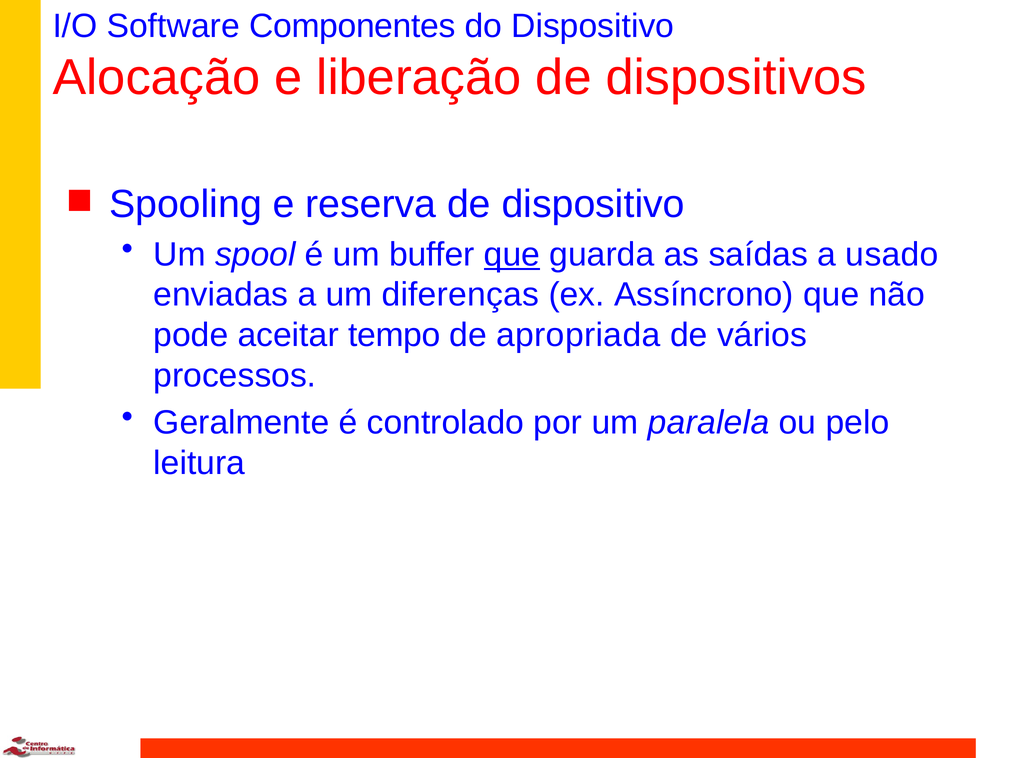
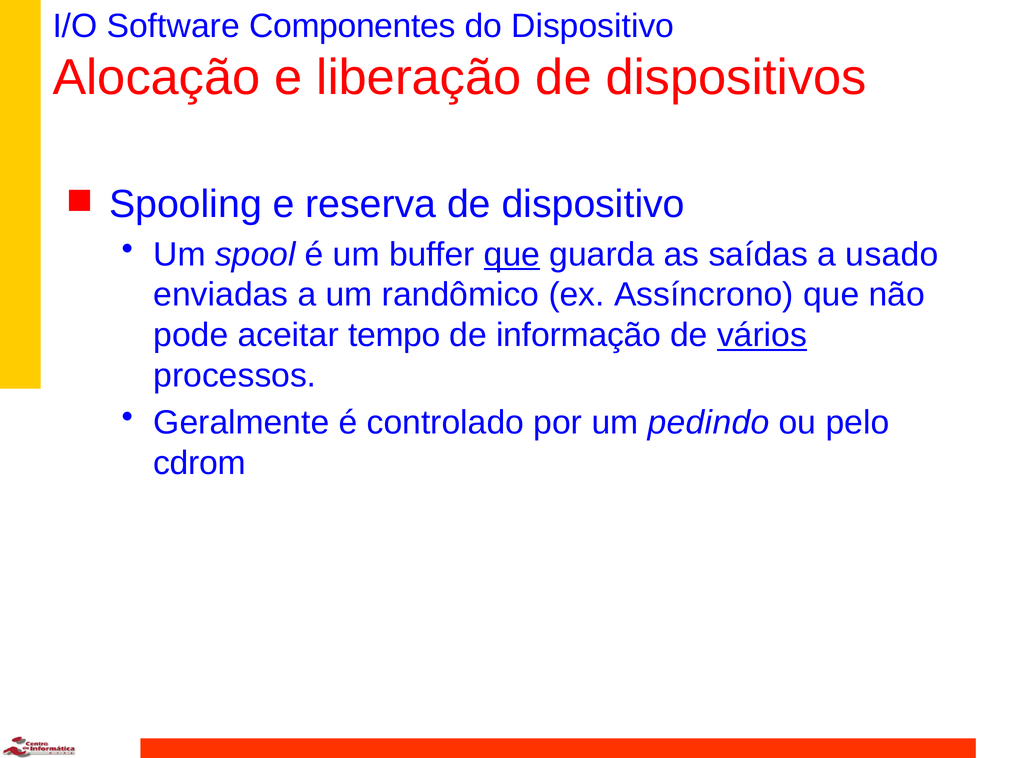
diferenças: diferenças -> randômico (461, 295)
apropriada: apropriada -> informação (579, 335)
vários underline: none -> present (762, 335)
paralela: paralela -> pedindo (709, 423)
leitura: leitura -> cdrom (199, 463)
